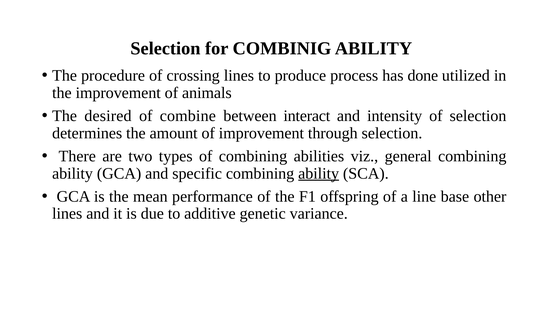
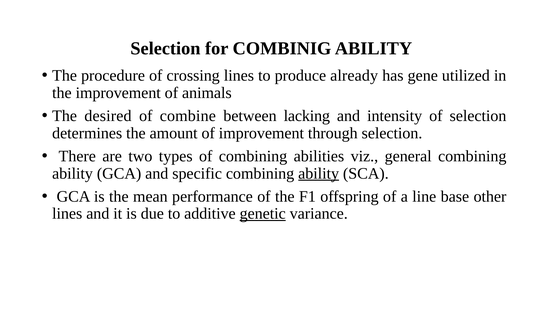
process: process -> already (354, 76)
done: done -> gene (423, 76)
interact: interact -> lacking (307, 116)
genetic underline: none -> present (263, 214)
